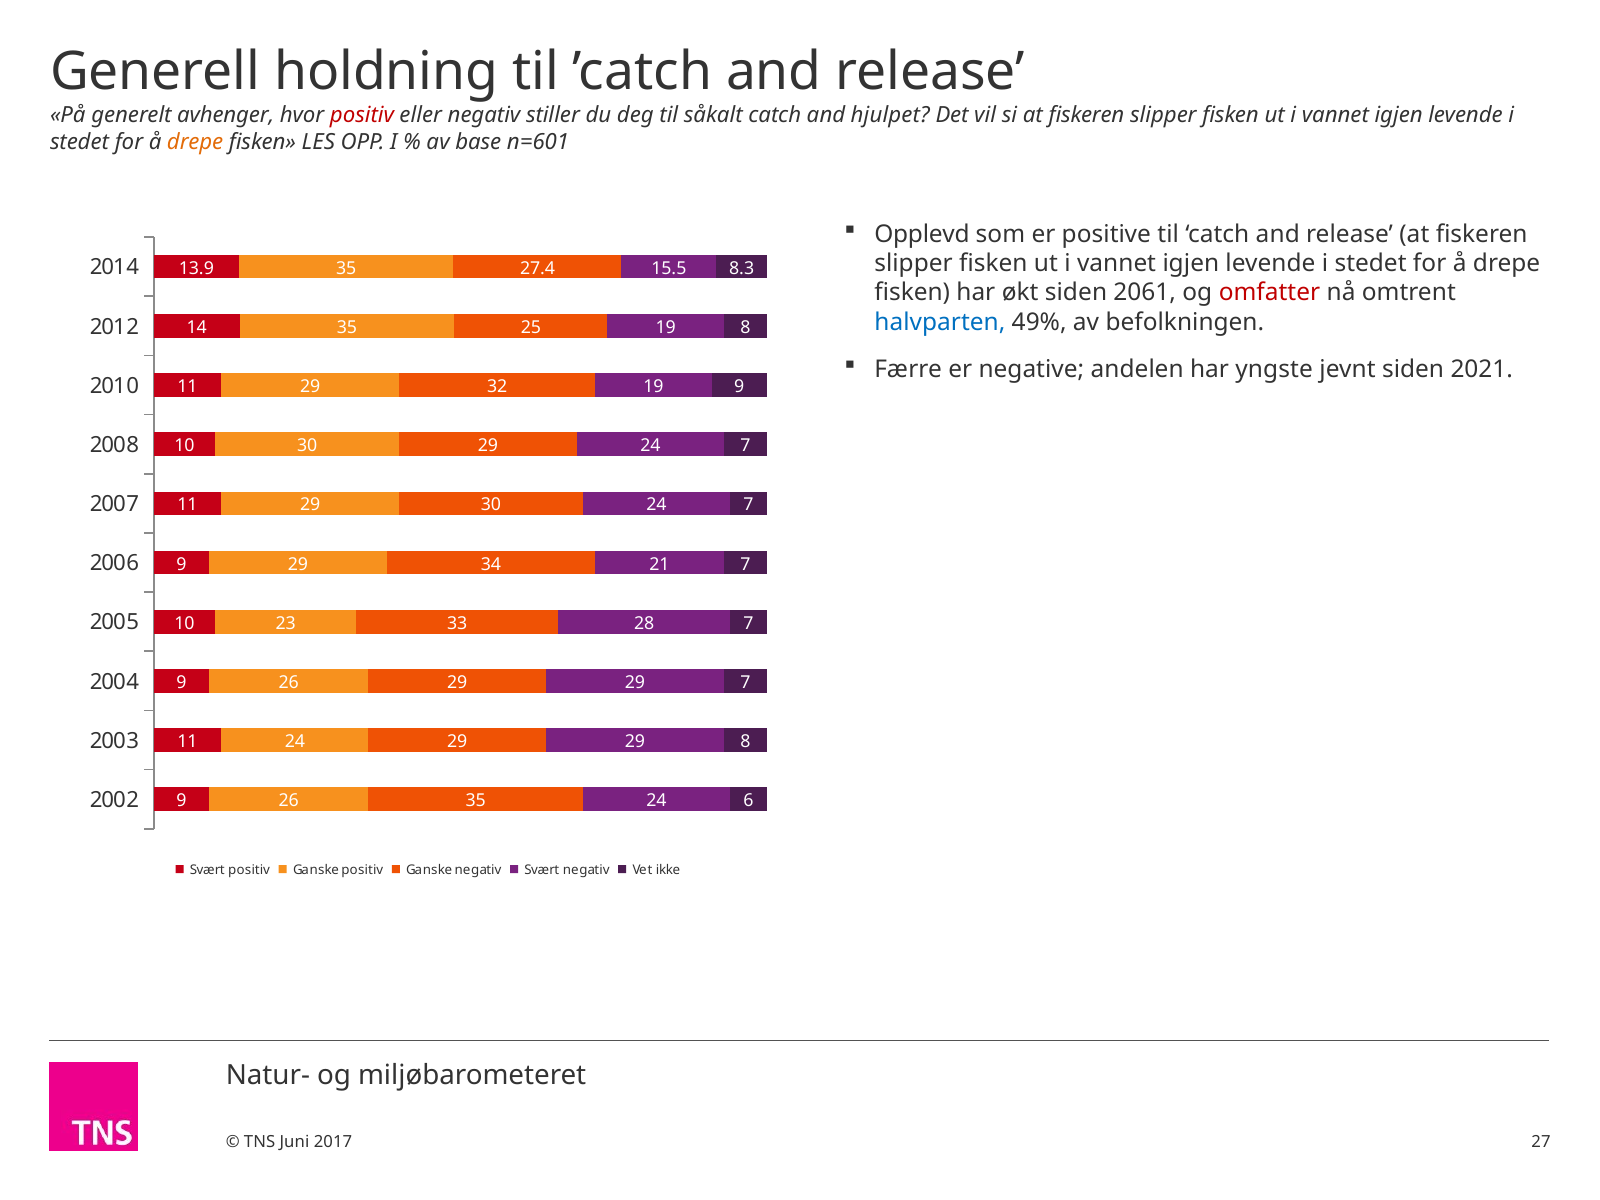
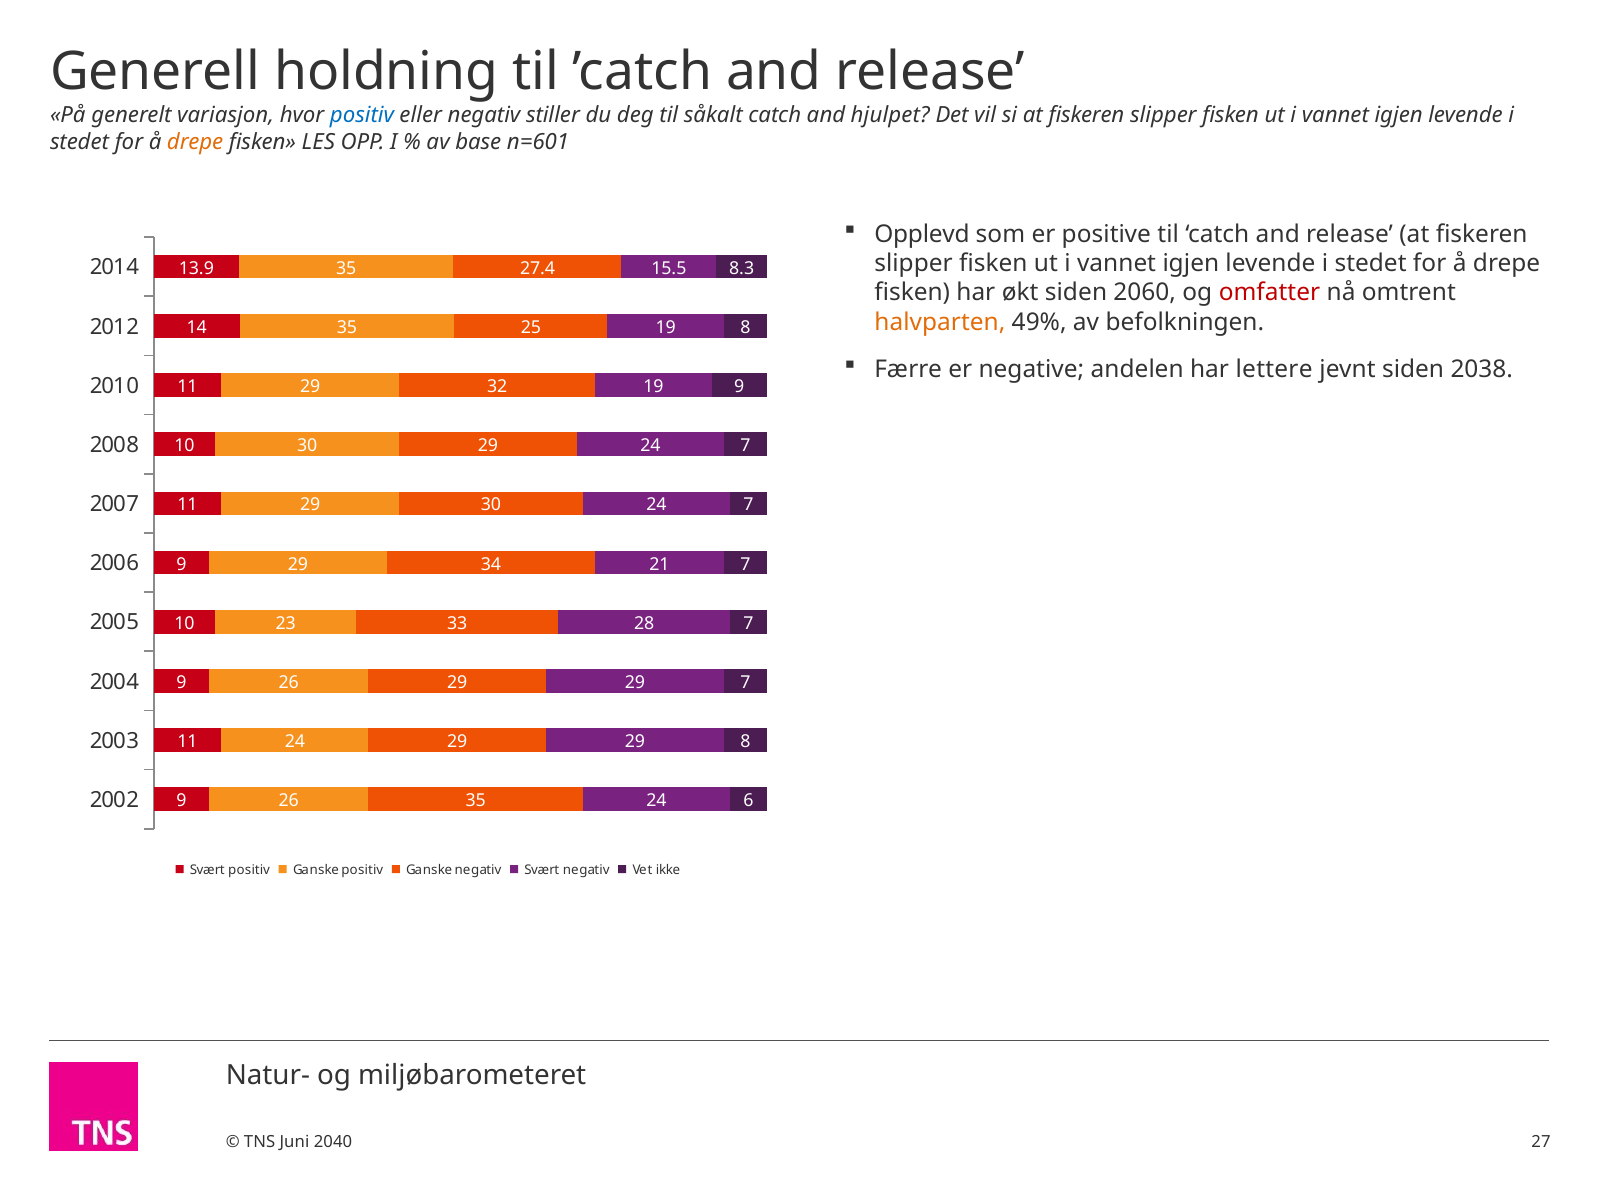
avhenger: avhenger -> variasjon (226, 115)
positiv colour: red -> blue (362, 115)
2061: 2061 -> 2060 (1145, 293)
halvparten colour: blue -> orange (940, 322)
yngste: yngste -> lettere (1274, 370)
2021: 2021 -> 2038 (1482, 370)
2017: 2017 -> 2040 (333, 1142)
